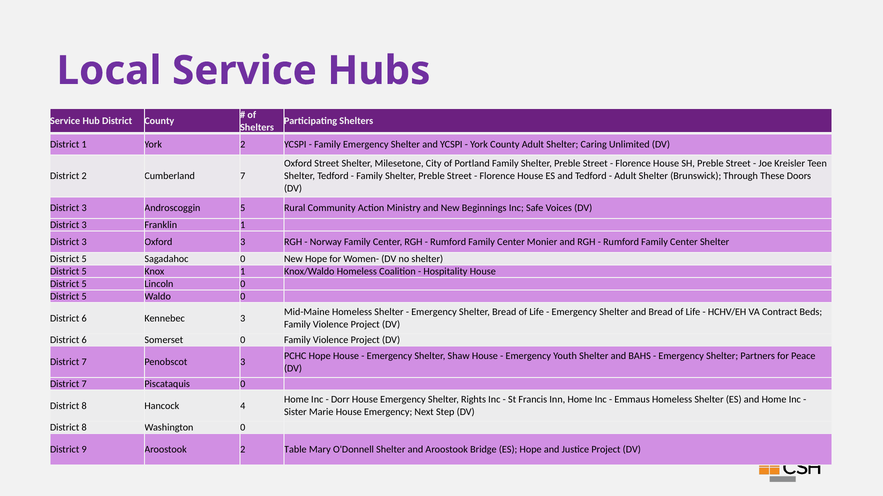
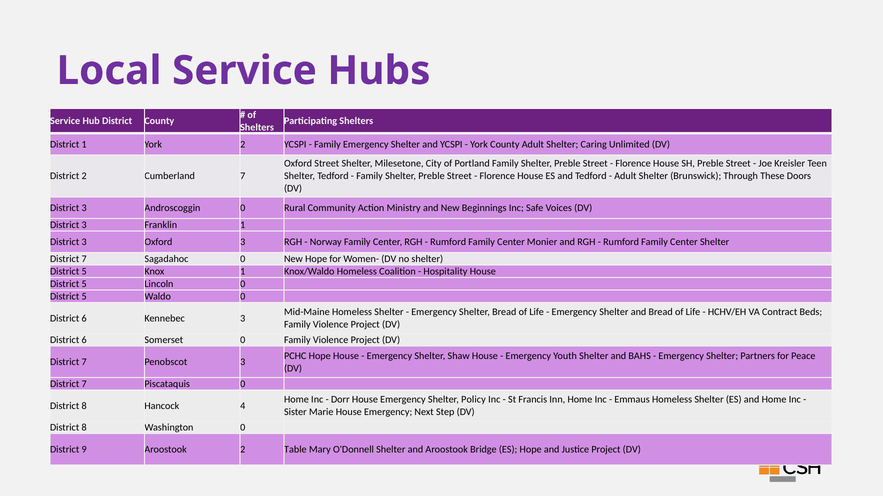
Androscoggin 5: 5 -> 0 (243, 208)
5: 5 -> 7 (84, 259)
Rights: Rights -> Policy (473, 400)
